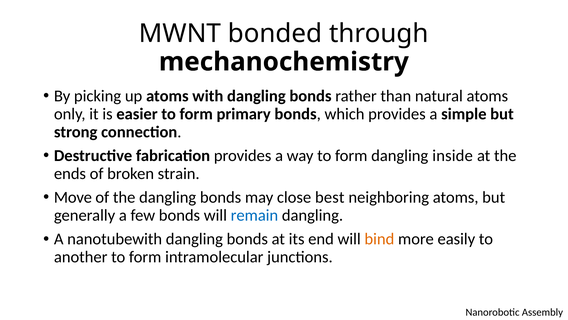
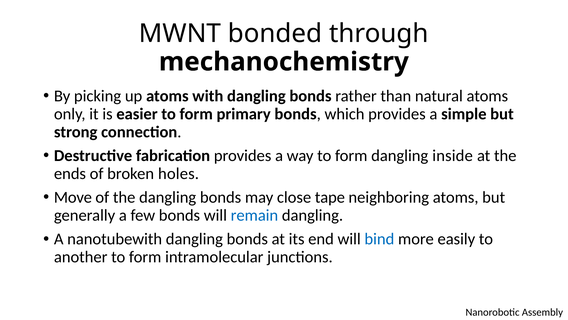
strain: strain -> holes (179, 173)
best: best -> tape (330, 197)
bind colour: orange -> blue (379, 239)
